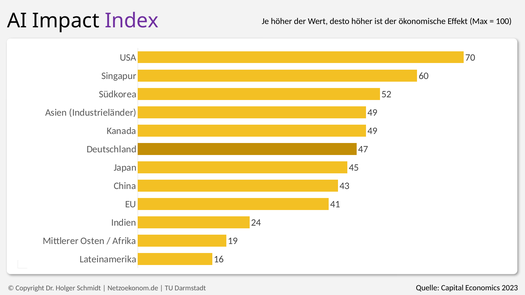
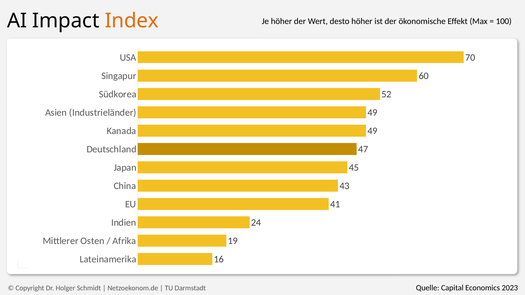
Index colour: purple -> orange (132, 21)
